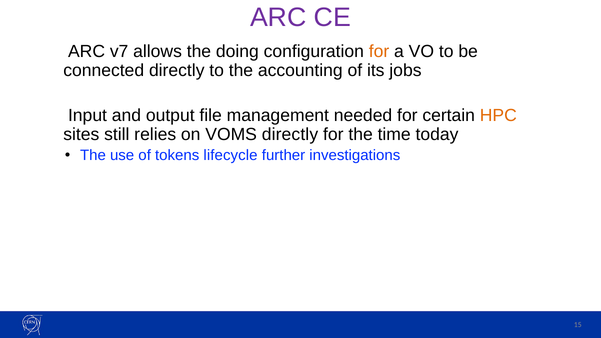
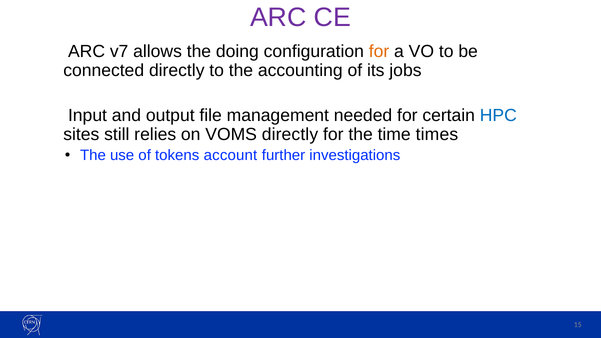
HPC colour: orange -> blue (498, 116)
today: today -> times (437, 135)
lifecycle: lifecycle -> account (230, 155)
